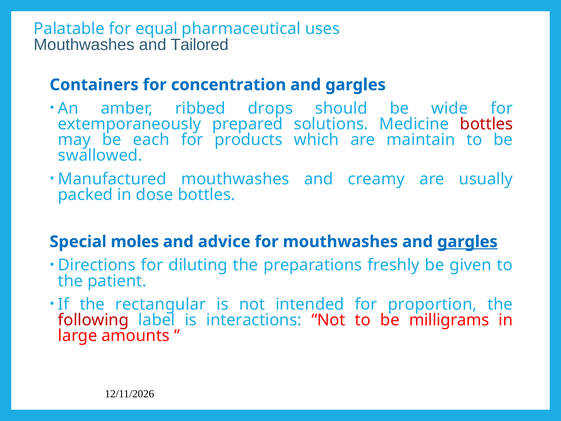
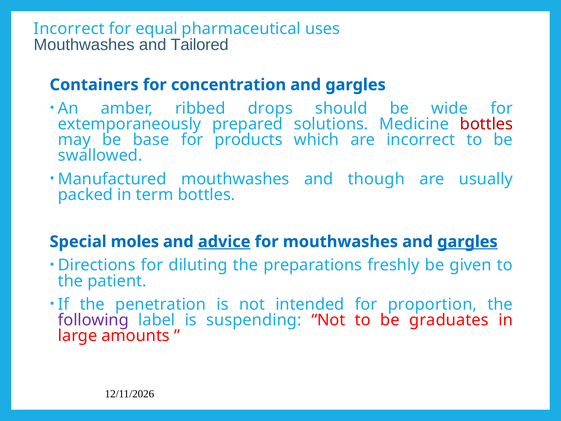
Palatable: Palatable -> Incorrect (69, 29)
each: each -> base (151, 140)
are maintain: maintain -> incorrect (421, 140)
creamy: creamy -> though (376, 179)
dose: dose -> term (155, 195)
advice underline: none -> present (224, 242)
rectangular: rectangular -> penetration (161, 304)
following colour: red -> purple (93, 320)
interactions: interactions -> suspending (254, 320)
milligrams: milligrams -> graduates (449, 320)
